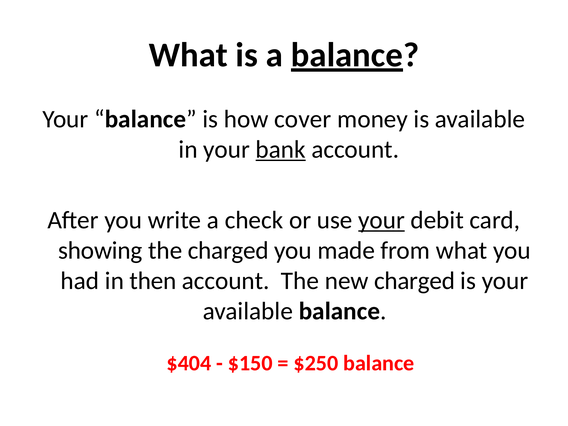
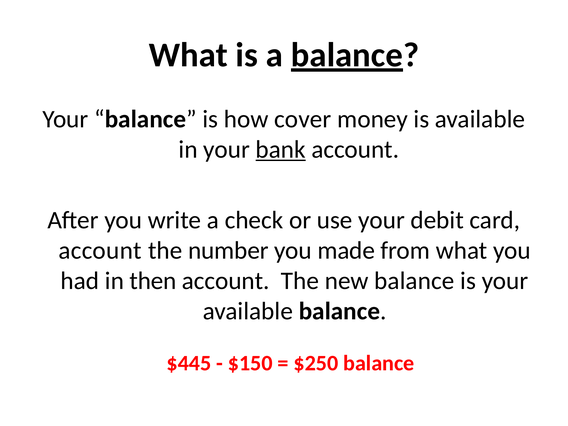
your underline: present -> none (382, 220)
showing: showing -> account (100, 250)
the charged: charged -> number (228, 250)
new charged: charged -> balance (414, 281)
$404: $404 -> $445 (189, 363)
